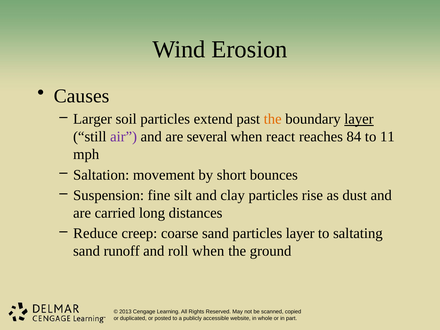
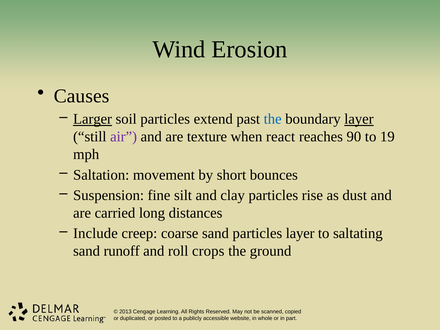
Larger underline: none -> present (93, 119)
the colour: orange -> blue (273, 119)
several: several -> texture (207, 137)
84: 84 -> 90 (354, 137)
11: 11 -> 19 (387, 137)
Reduce: Reduce -> Include (95, 233)
roll when: when -> crops (208, 251)
